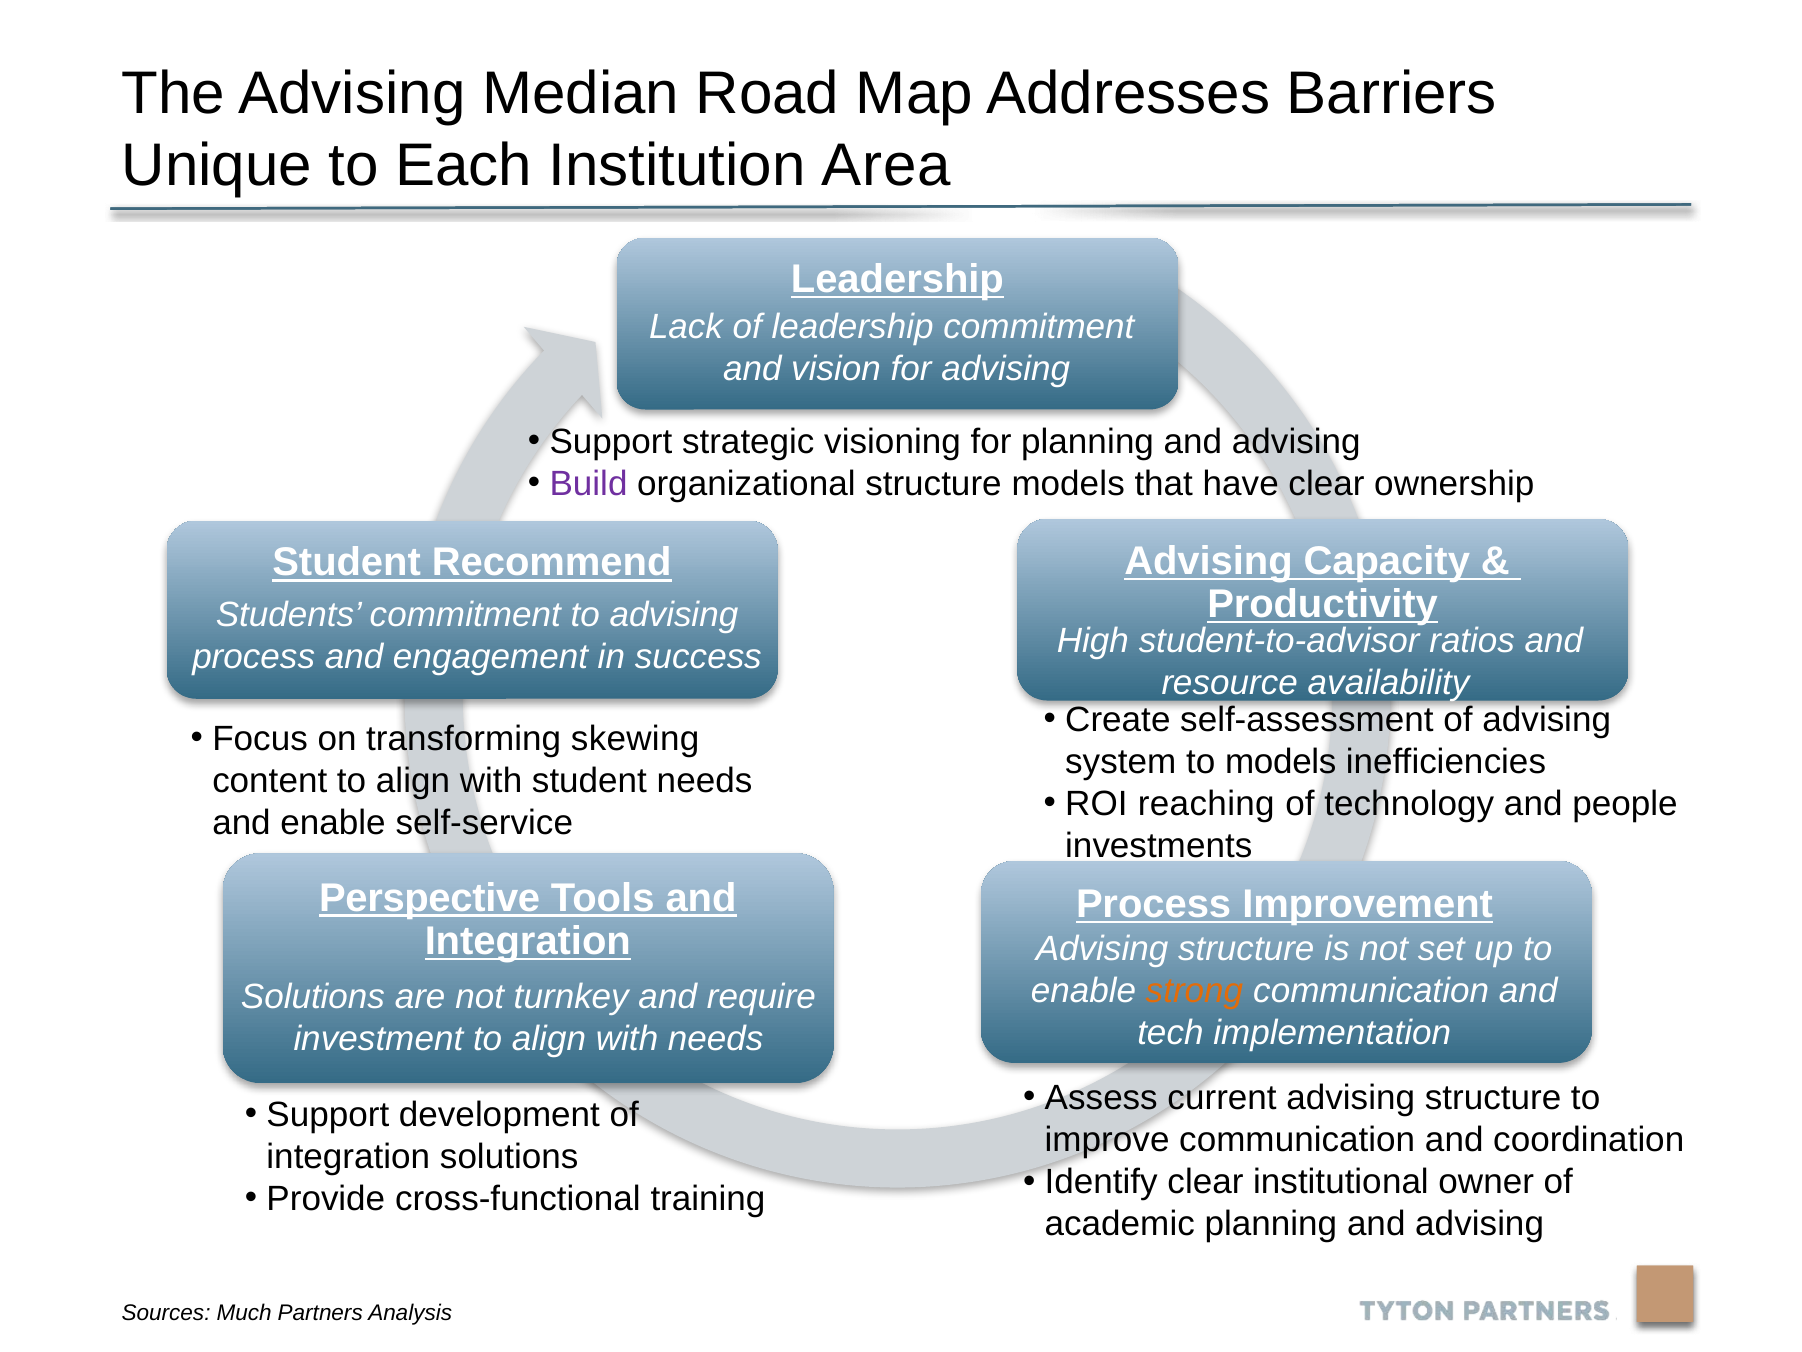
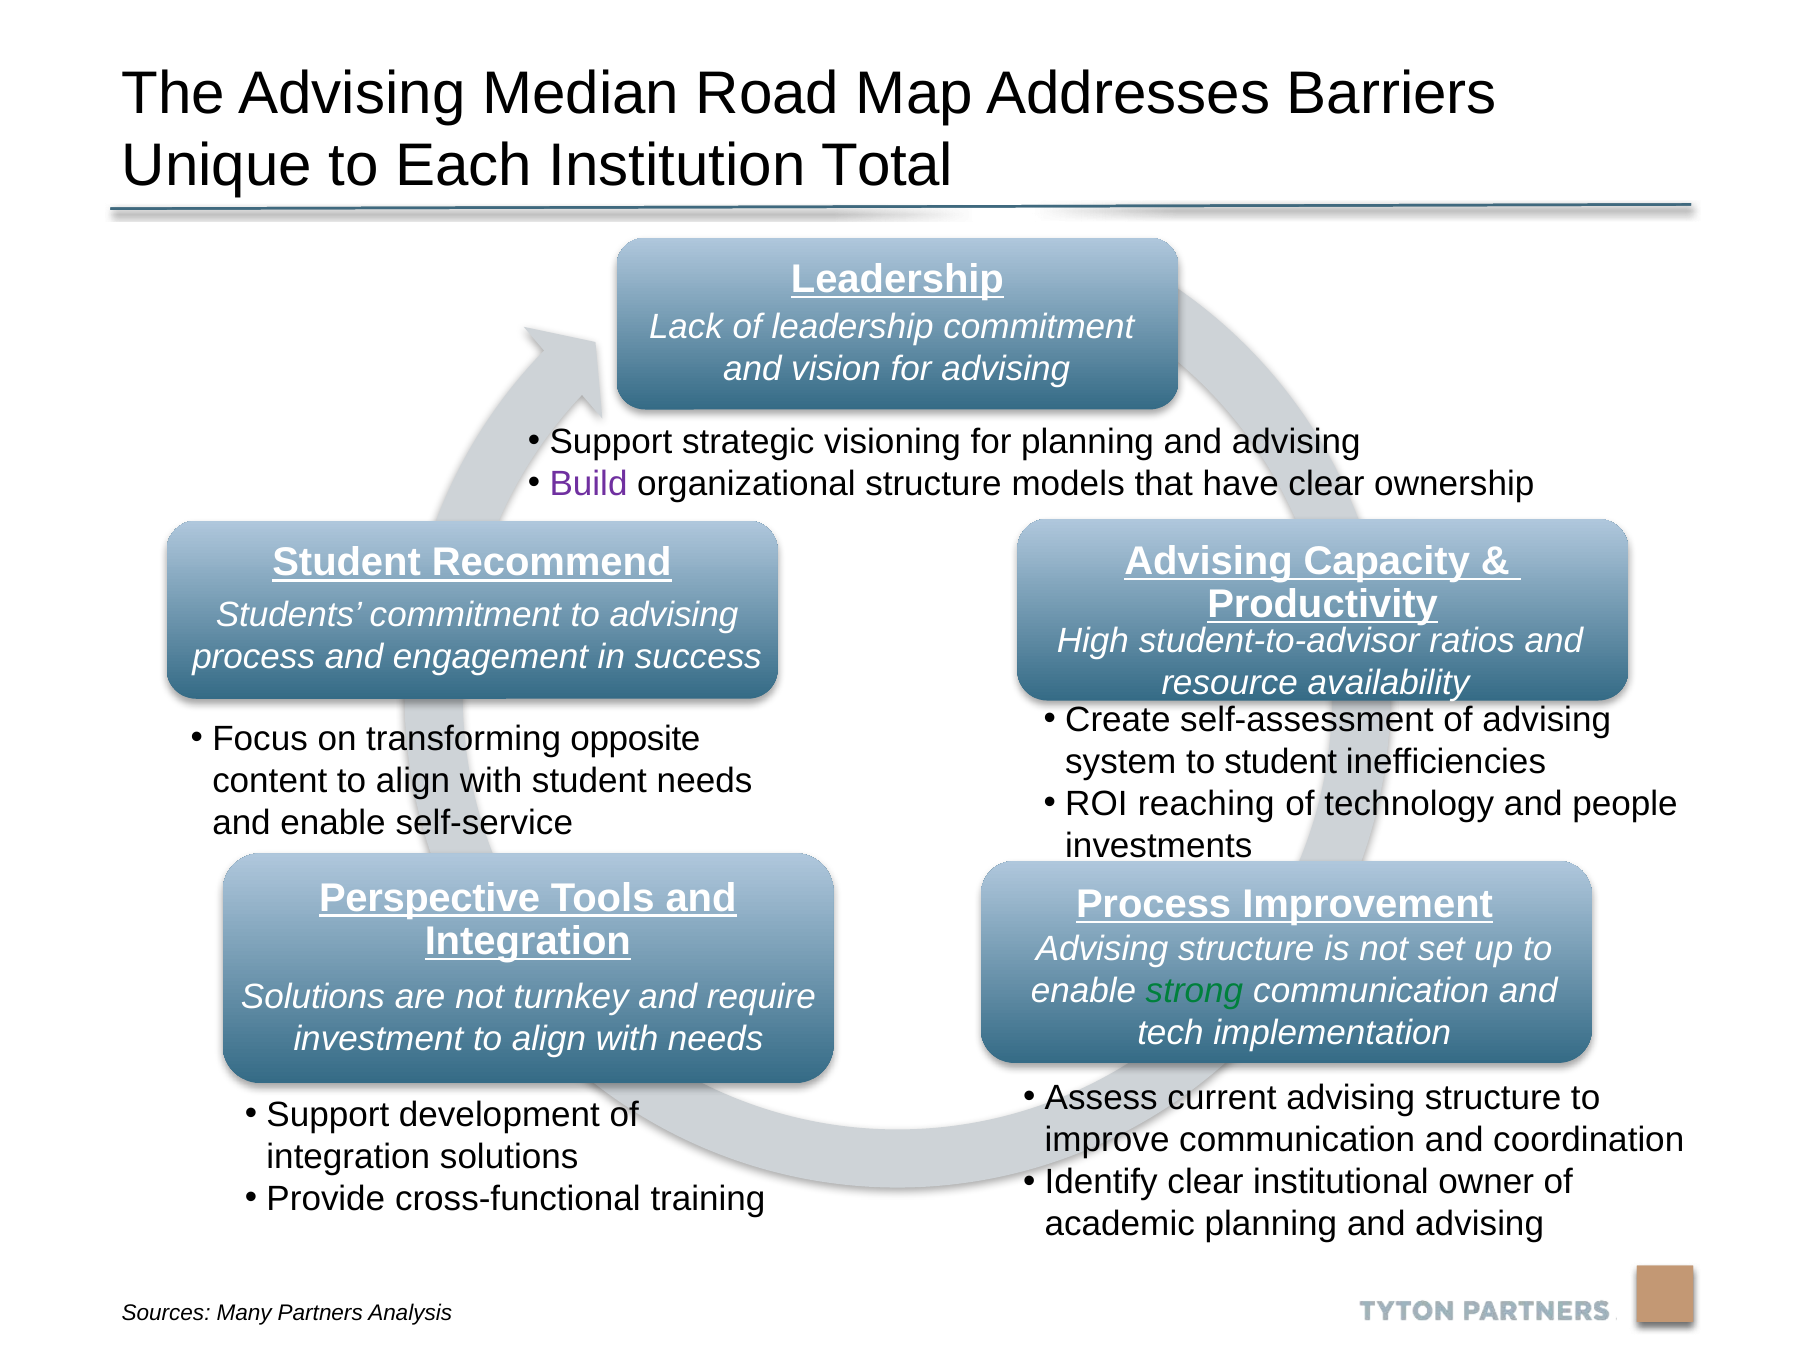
Area: Area -> Total (887, 166)
skewing: skewing -> opposite (635, 739)
to models: models -> student (1281, 761)
strong colour: orange -> green (1194, 991)
Much: Much -> Many (244, 1313)
